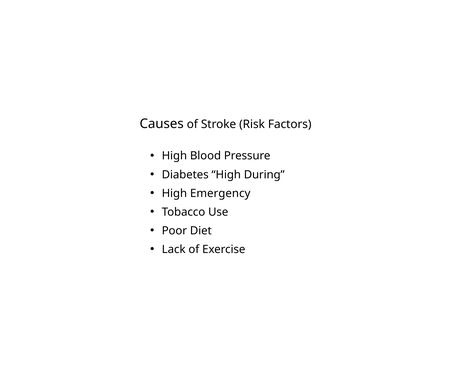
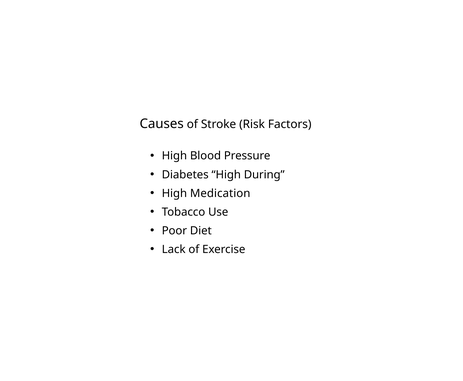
Emergency: Emergency -> Medication (220, 193)
